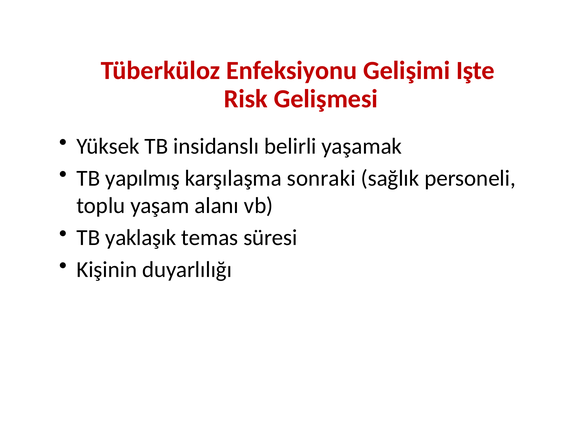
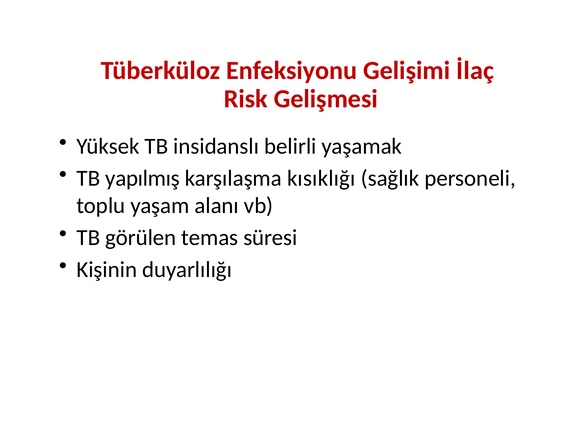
Işte: Işte -> İlaç (475, 71)
sonraki: sonraki -> kısıklığı (321, 178)
yaklaşık: yaklaşık -> görülen (141, 238)
